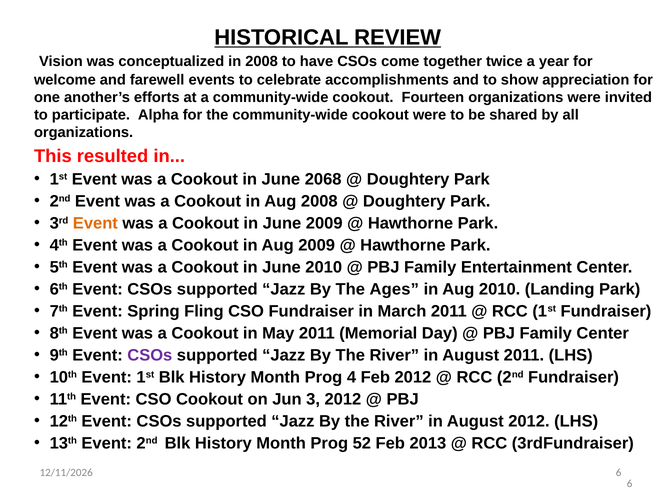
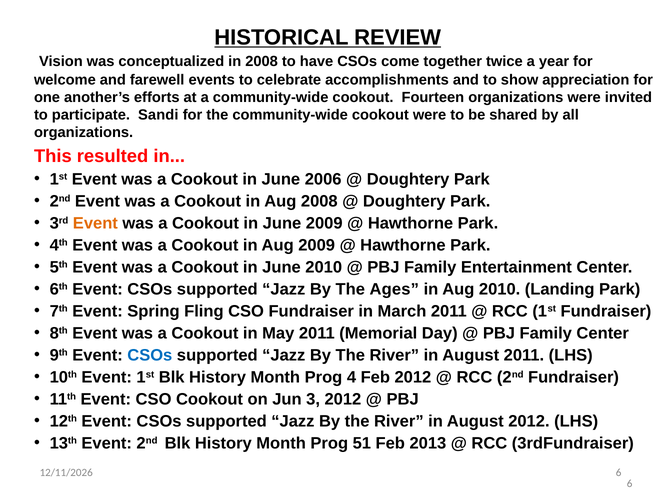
Alpha: Alpha -> Sandi (158, 115)
2068: 2068 -> 2006 (323, 180)
CSOs colour: purple -> blue (150, 356)
52: 52 -> 51 (362, 444)
